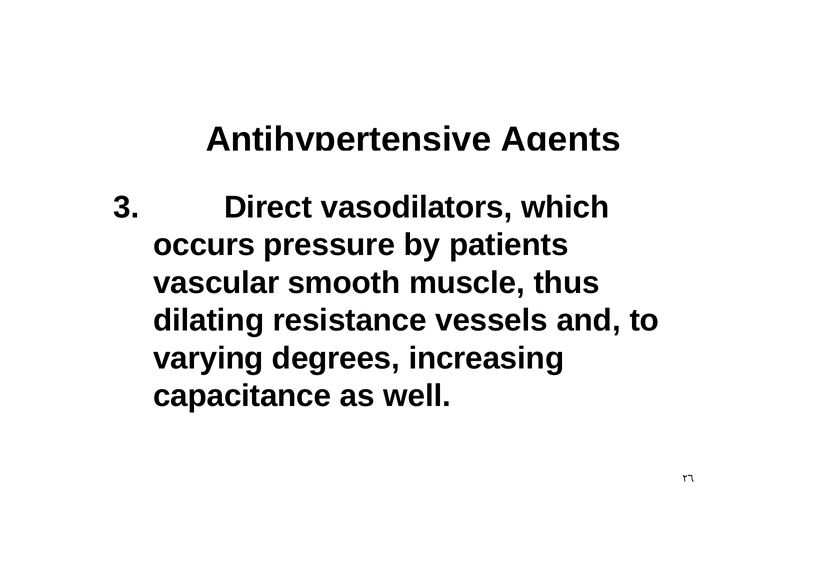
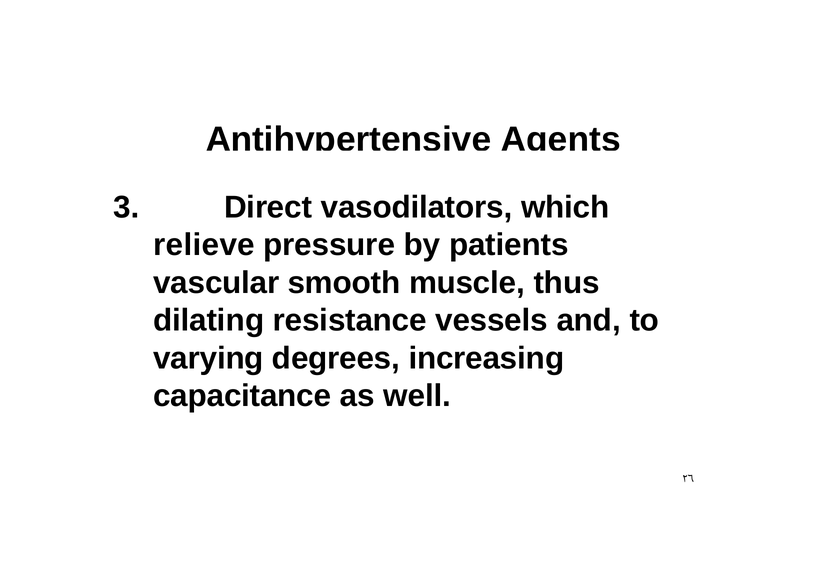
occurs: occurs -> relieve (204, 245)
